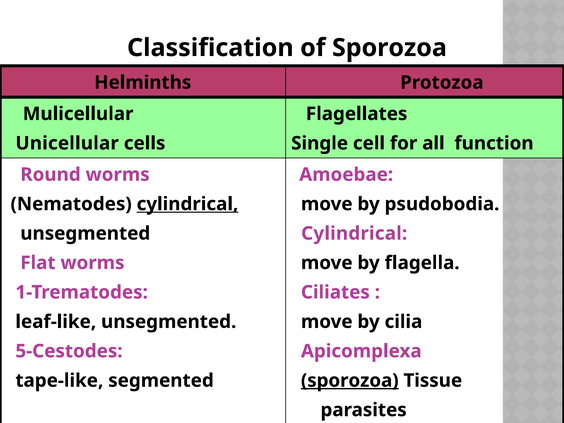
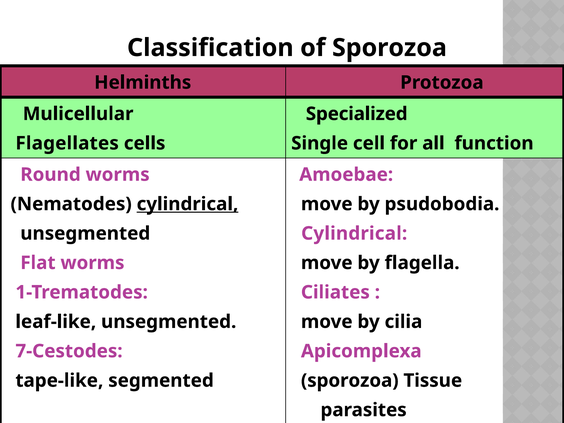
Flagellates: Flagellates -> Specialized (357, 114)
Unicellular: Unicellular -> Flagellates (67, 143)
5-Cestodes: 5-Cestodes -> 7-Cestodes (69, 351)
sporozoa underline: present -> none (350, 381)
